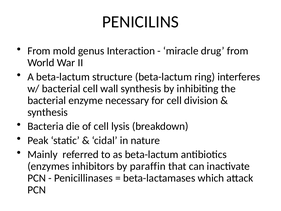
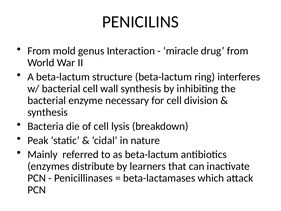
inhibitors: inhibitors -> distribute (93, 166)
paraffin: paraffin -> learners (148, 166)
